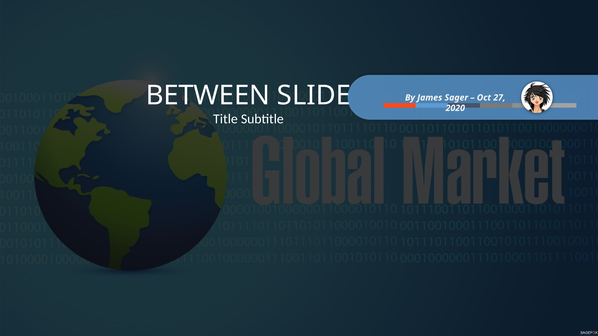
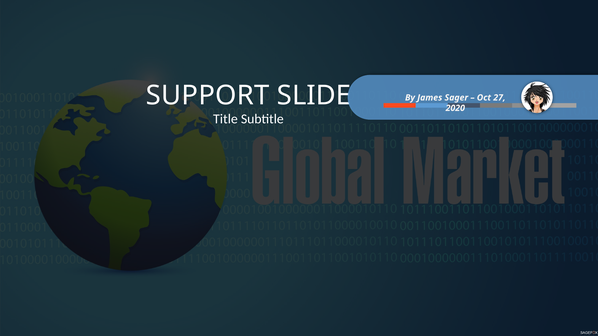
BETWEEN: BETWEEN -> SUPPORT (208, 95)
